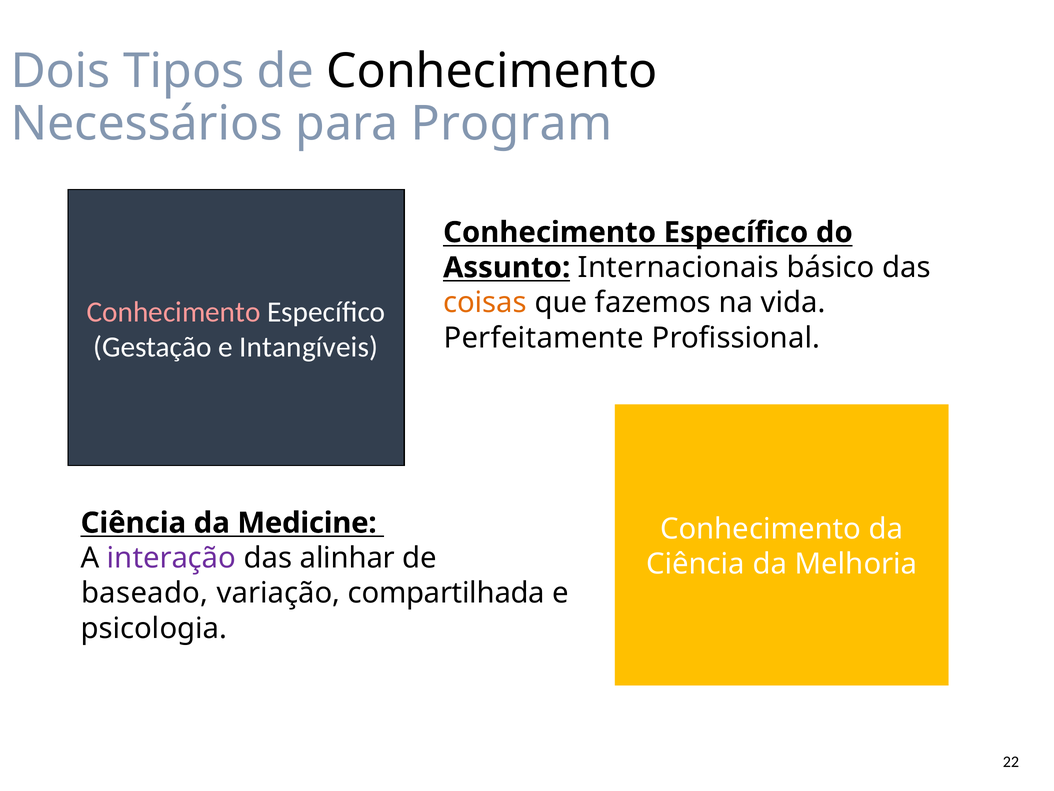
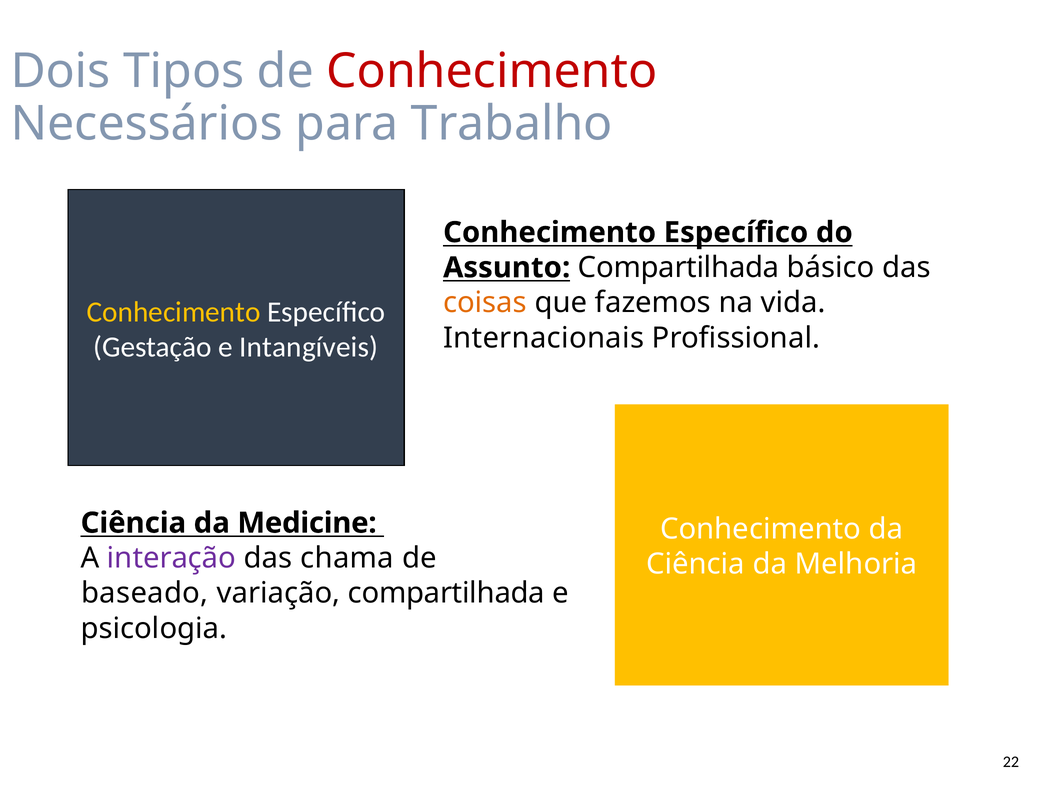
Conhecimento colour: black -> red (492, 71)
Program: Program -> Trabalho (512, 123)
Assunto Internacionais: Internacionais -> Compartilhada (679, 267)
Conhecimento colour: pink -> yellow (174, 312)
Perfeitamente: Perfeitamente -> Internacionais (544, 338)
alinhar: alinhar -> chama (347, 558)
